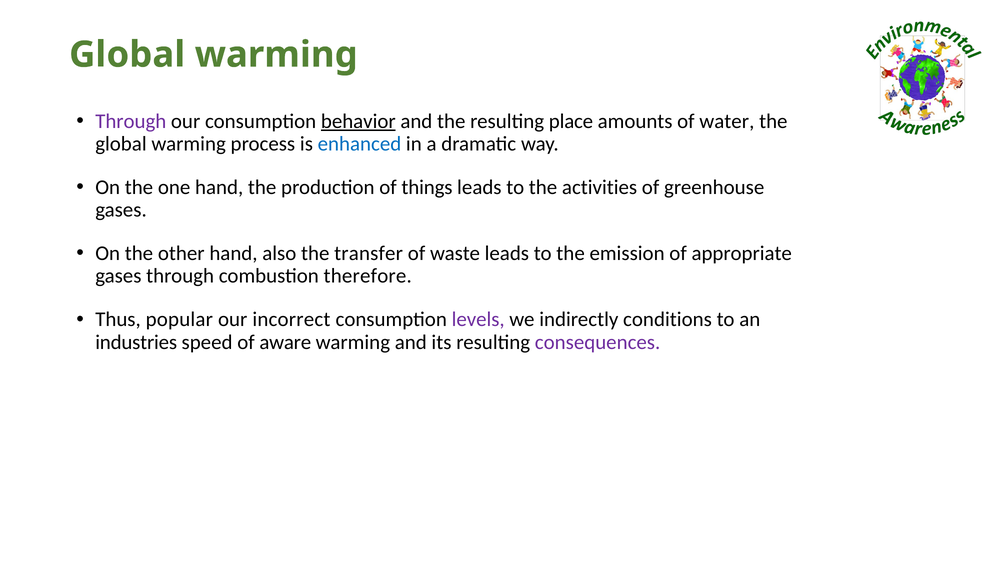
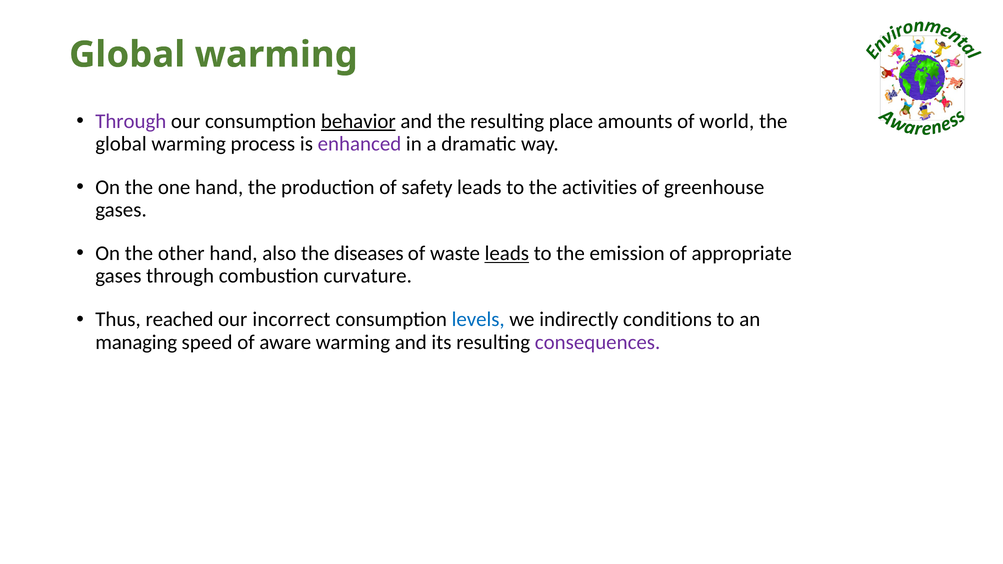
water: water -> world (727, 121)
enhanced colour: blue -> purple (359, 144)
things: things -> safety (427, 187)
transfer: transfer -> diseases (369, 254)
leads underline: none -> present (507, 254)
therefore: therefore -> curvature (368, 276)
popular: popular -> reached (180, 320)
levels colour: purple -> blue (478, 320)
industries: industries -> managing (136, 342)
